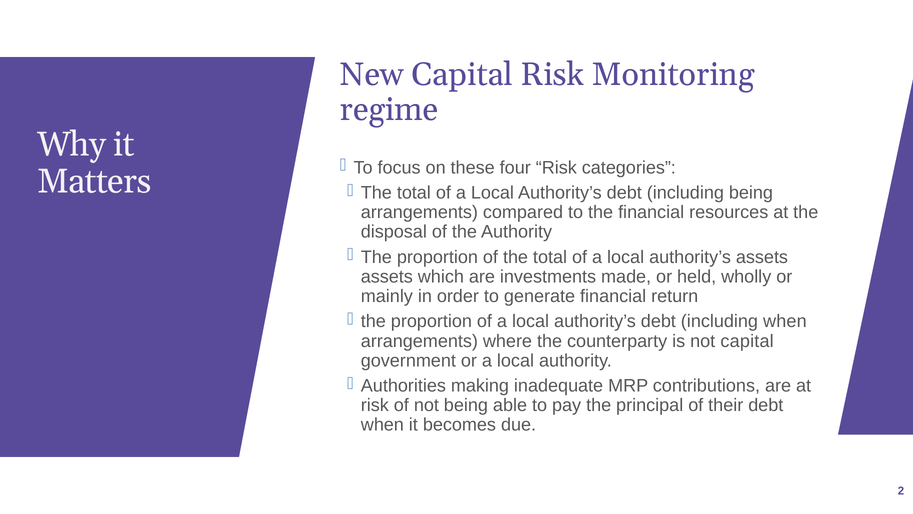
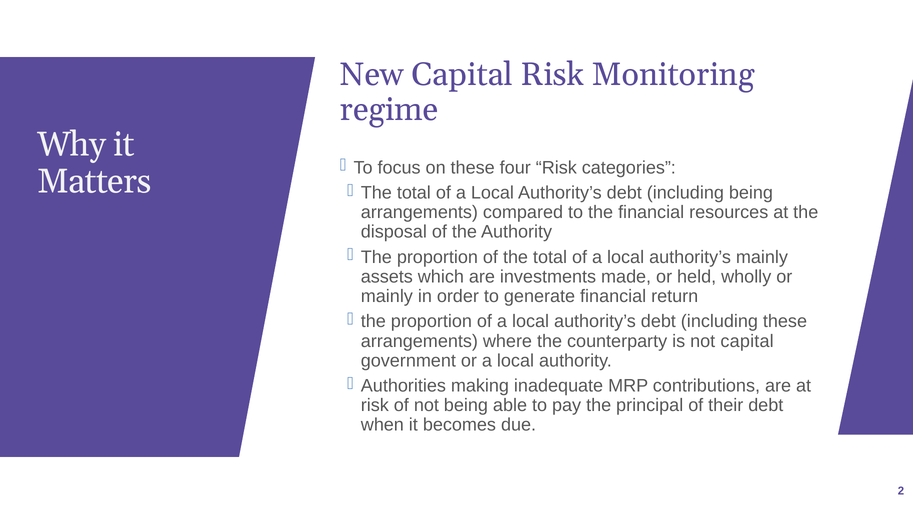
authority’s assets: assets -> mainly (762, 257)
including when: when -> these (785, 321)
